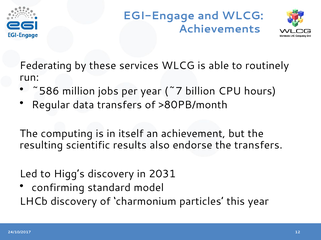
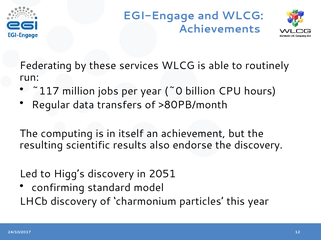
~586: ~586 -> ~117 (45, 91)
~7: ~7 -> ~0 (173, 91)
the transfers: transfers -> discovery (258, 146)
2031: 2031 -> 2051 (162, 174)
